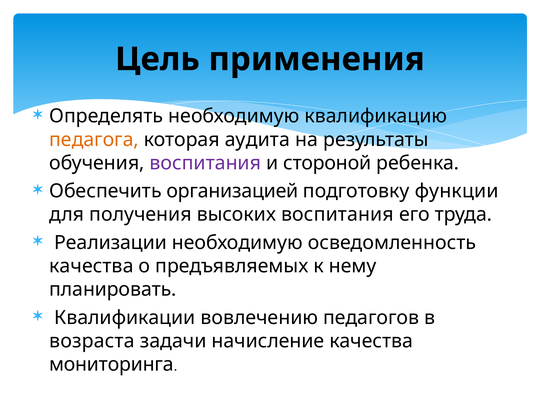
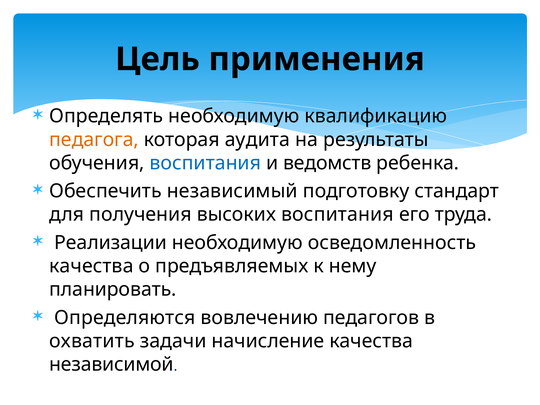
воспитания colour: purple -> blue (205, 163)
стороной: стороной -> ведомств (327, 163)
организацией: организацией -> независимый (232, 191)
функции: функции -> стандарт (457, 191)
Квалификации: Квалификации -> Определяются (125, 318)
возраста: возраста -> охватить (92, 341)
мониторинга: мониторинга -> независимой (111, 364)
